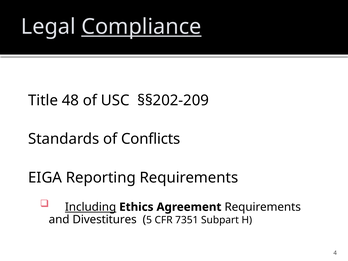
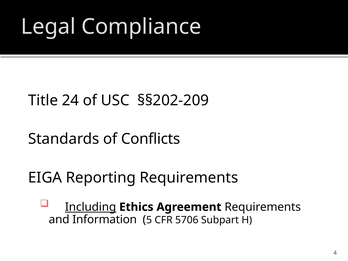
Compliance underline: present -> none (141, 27)
48: 48 -> 24 (70, 100)
Divestitures: Divestitures -> Information (105, 220)
7351: 7351 -> 5706 (187, 220)
